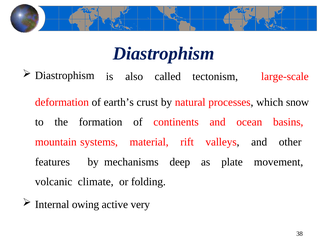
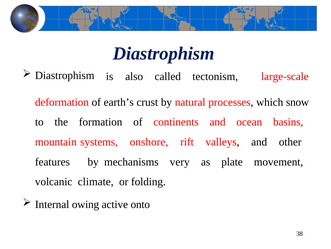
material: material -> onshore (149, 142)
deep: deep -> very (180, 161)
very: very -> onto (140, 204)
